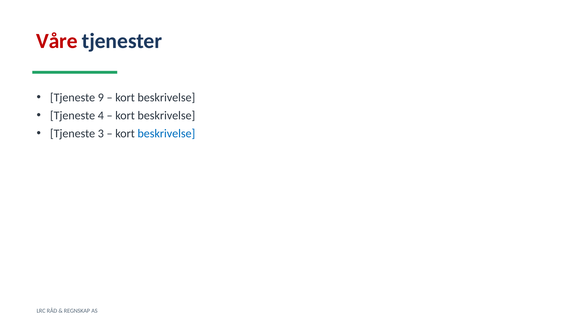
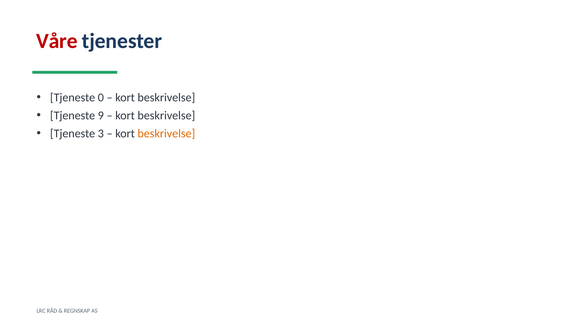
9: 9 -> 0 (101, 97)
4: 4 -> 9 (101, 115)
beskrivelse colour: blue -> orange (166, 133)
